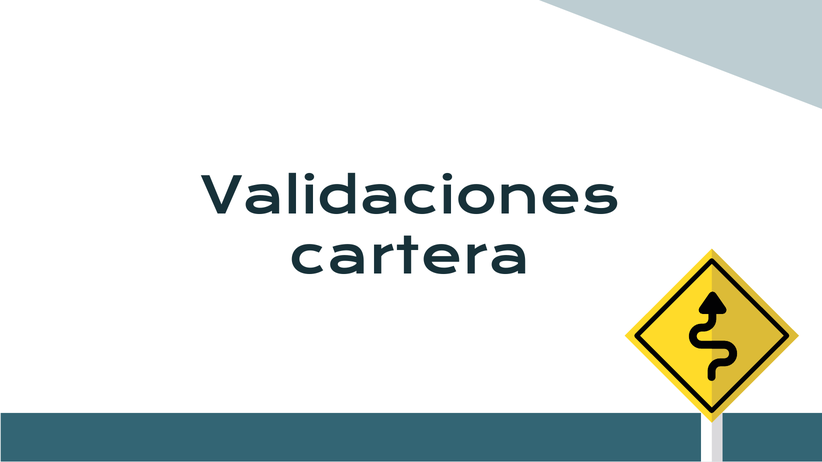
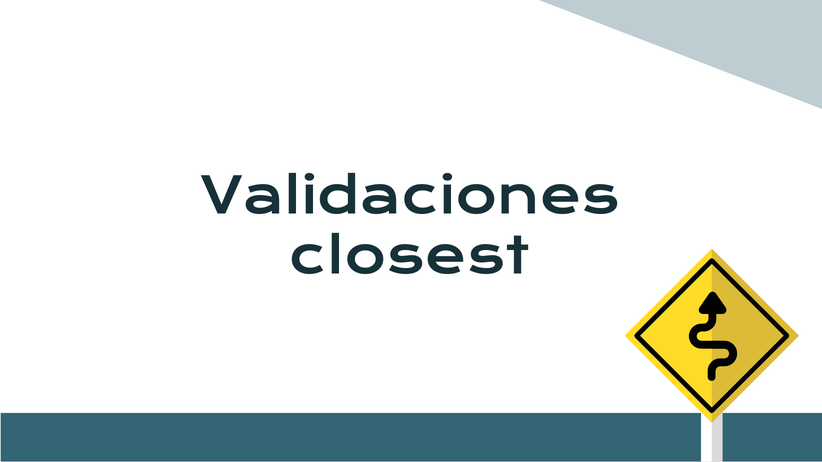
cartera: cartera -> closest (410, 258)
